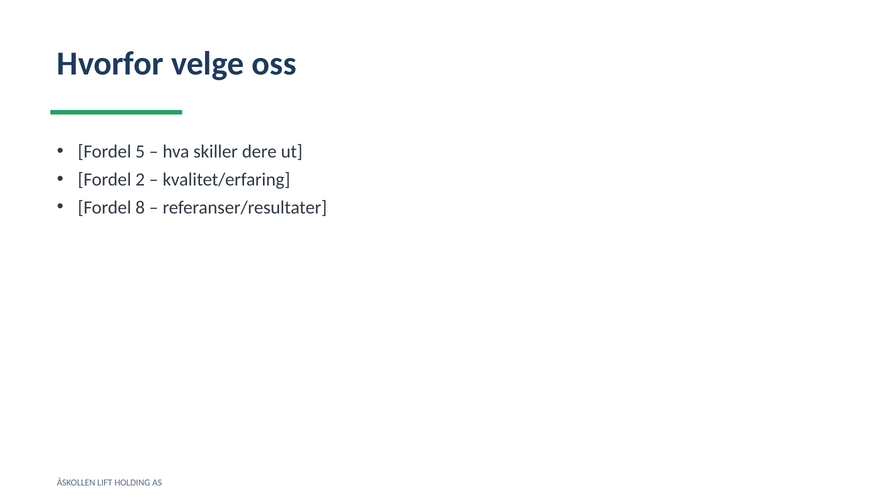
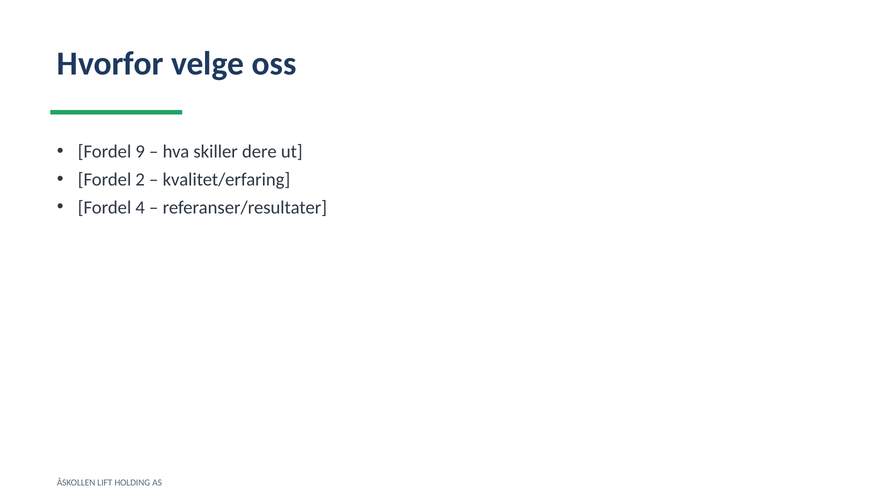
5: 5 -> 9 (140, 151)
8: 8 -> 4 (140, 207)
